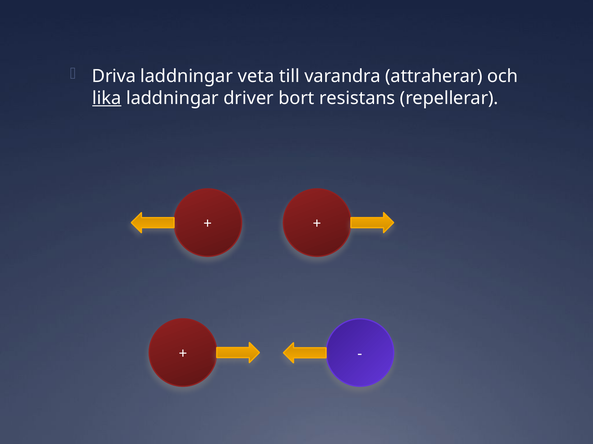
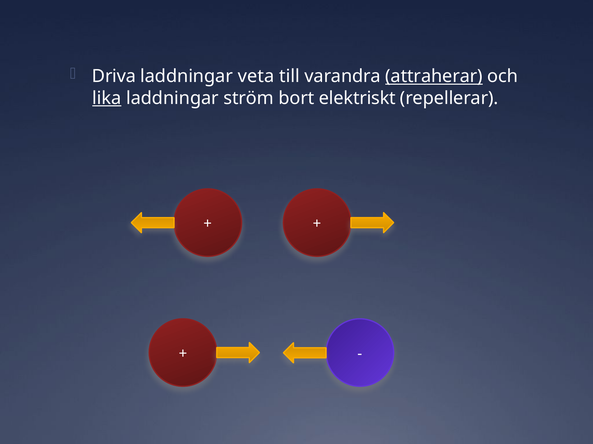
attraherar underline: none -> present (434, 76)
driver: driver -> ström (249, 98)
resistans: resistans -> elektriskt (357, 98)
